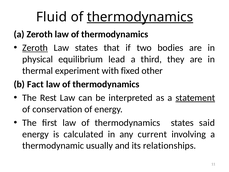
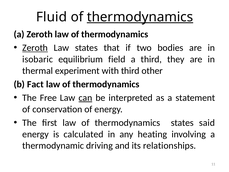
physical: physical -> isobaric (38, 59)
lead: lead -> field (117, 59)
with fixed: fixed -> third (130, 71)
Rest: Rest -> Free (48, 98)
can underline: none -> present (85, 98)
statement underline: present -> none (195, 98)
current: current -> heating (152, 134)
usually: usually -> driving (99, 145)
